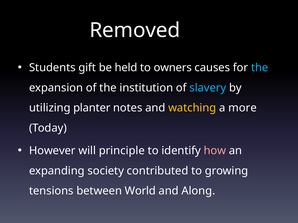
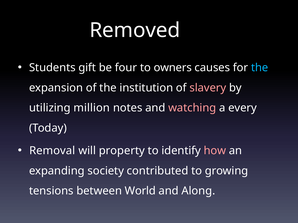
held: held -> four (126, 68)
slavery colour: light blue -> pink (208, 88)
planter: planter -> million (92, 108)
watching colour: yellow -> pink (192, 108)
more: more -> every (243, 108)
However: However -> Removal (52, 151)
principle: principle -> property (122, 151)
